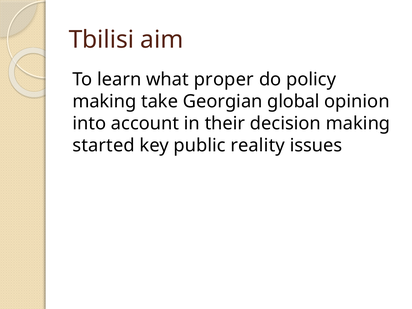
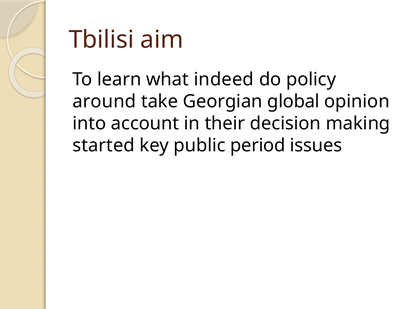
proper: proper -> indeed (224, 80)
making: making -> around (104, 102)
reality: reality -> period (258, 145)
